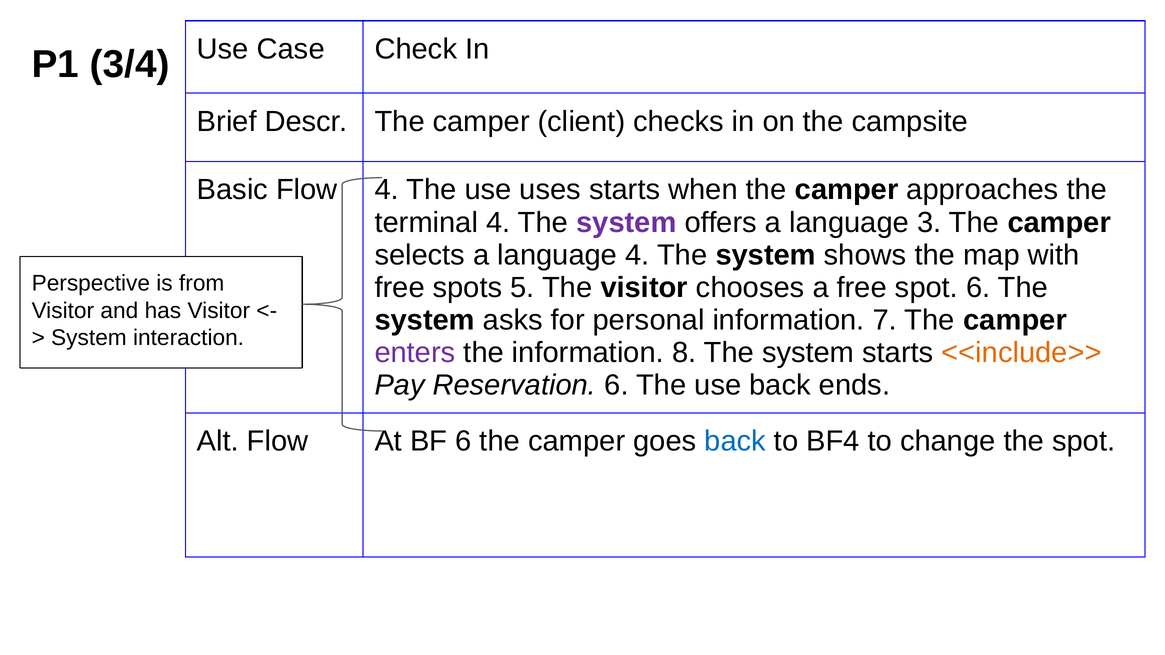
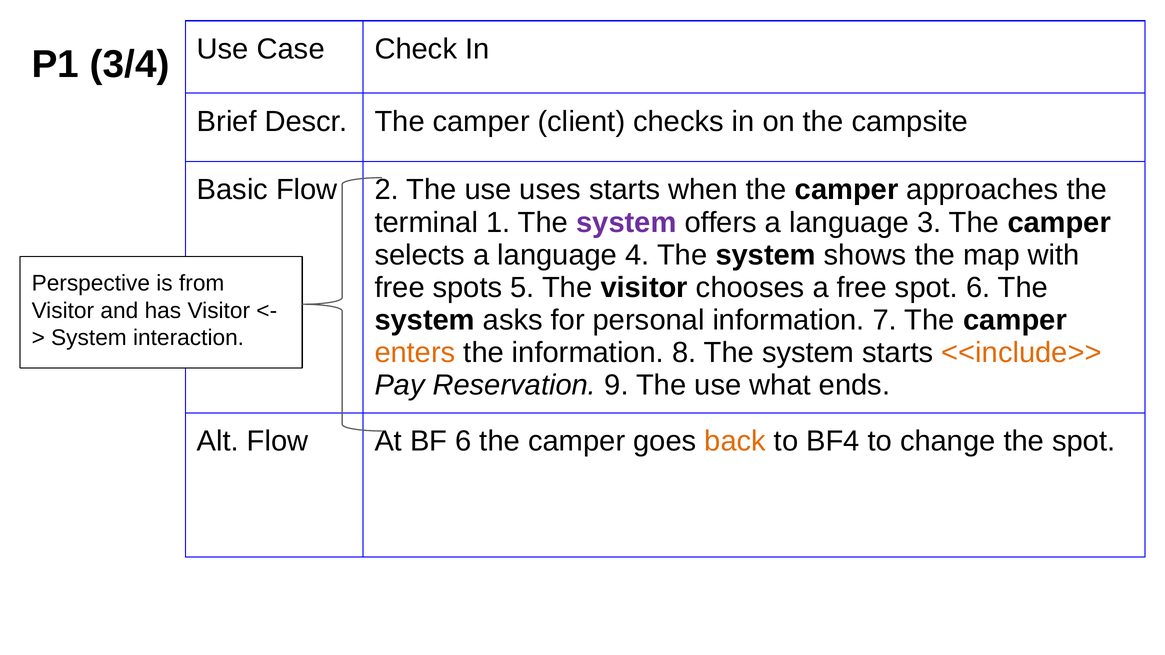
Flow 4: 4 -> 2 (387, 190)
terminal 4: 4 -> 1 (498, 223)
enters colour: purple -> orange (415, 353)
Reservation 6: 6 -> 9 (616, 386)
use back: back -> what (780, 386)
back colour: blue -> orange (735, 441)
